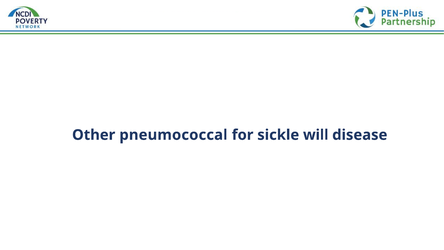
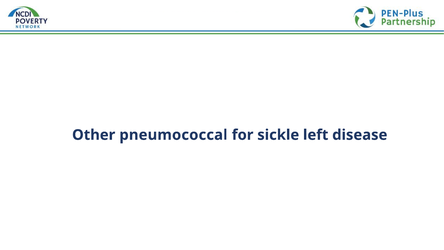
will: will -> left (316, 135)
